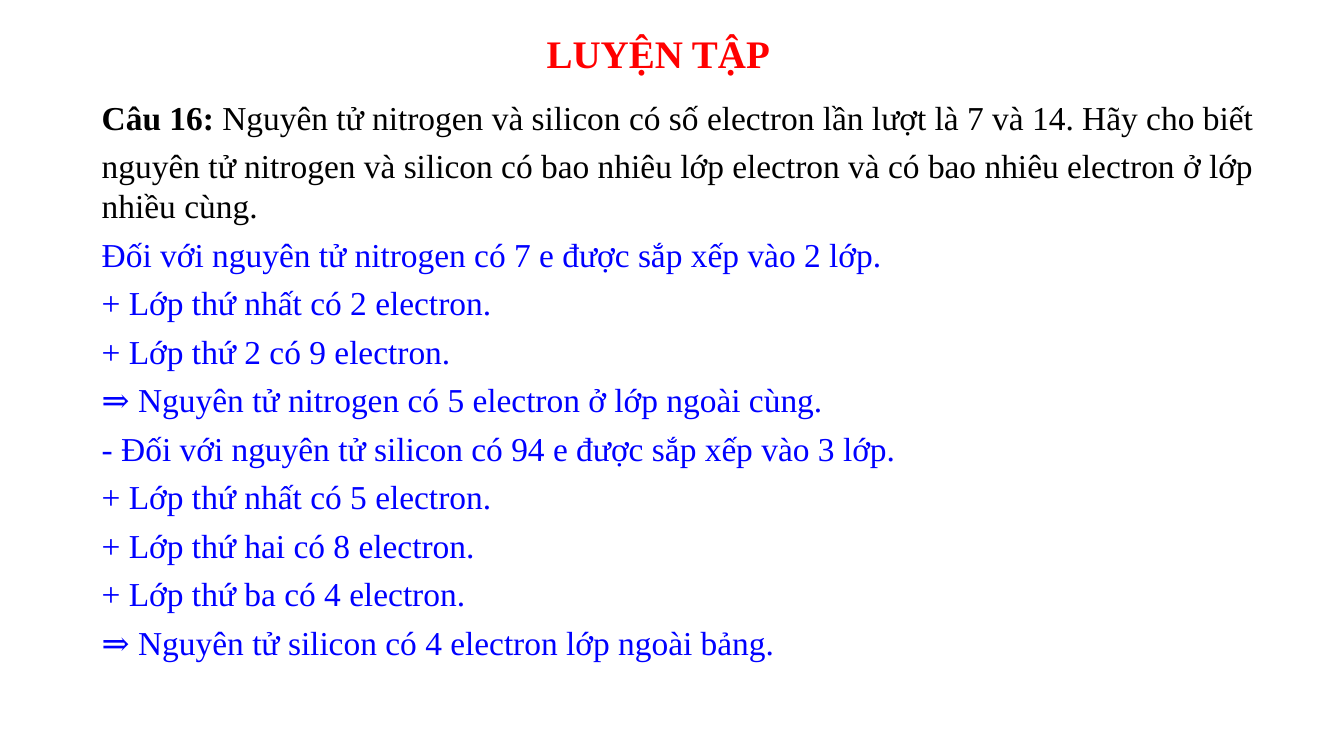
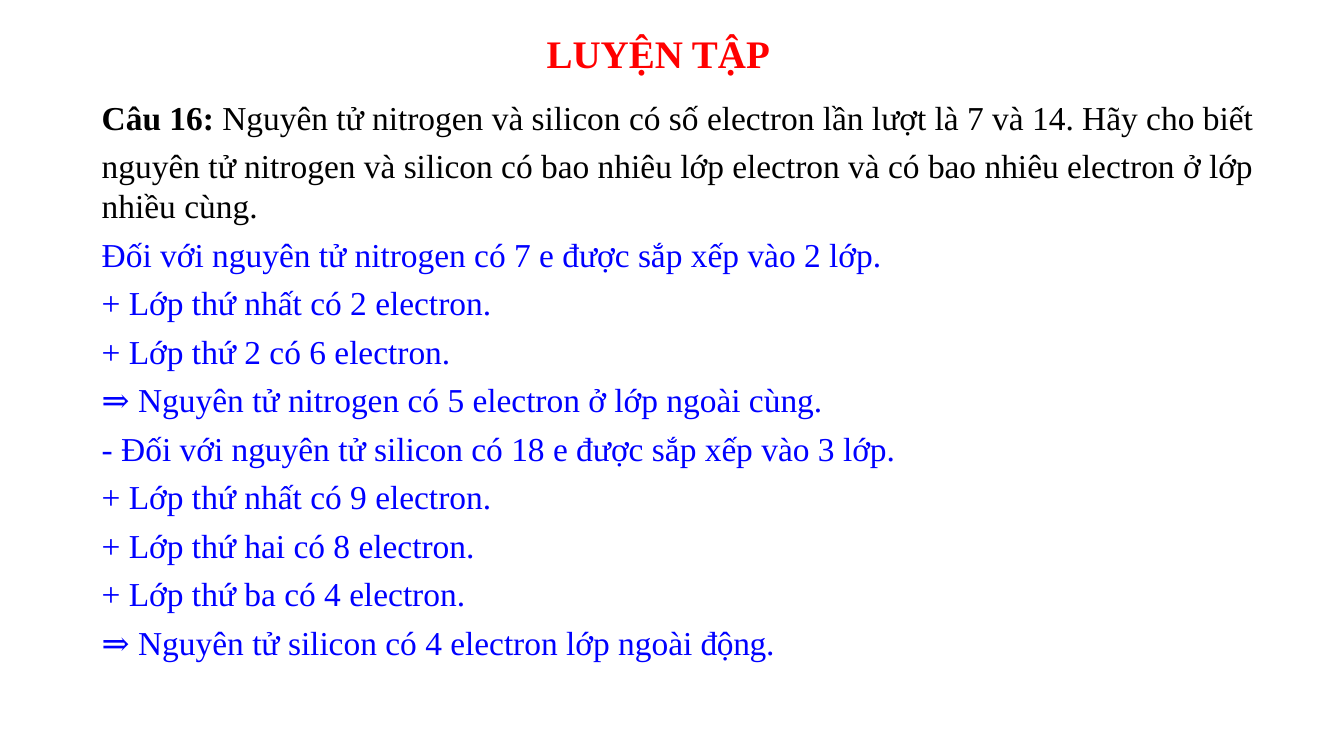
9: 9 -> 6 (318, 353)
94: 94 -> 18 (528, 450)
nhất có 5: 5 -> 9 (359, 499)
bảng: bảng -> động (738, 644)
